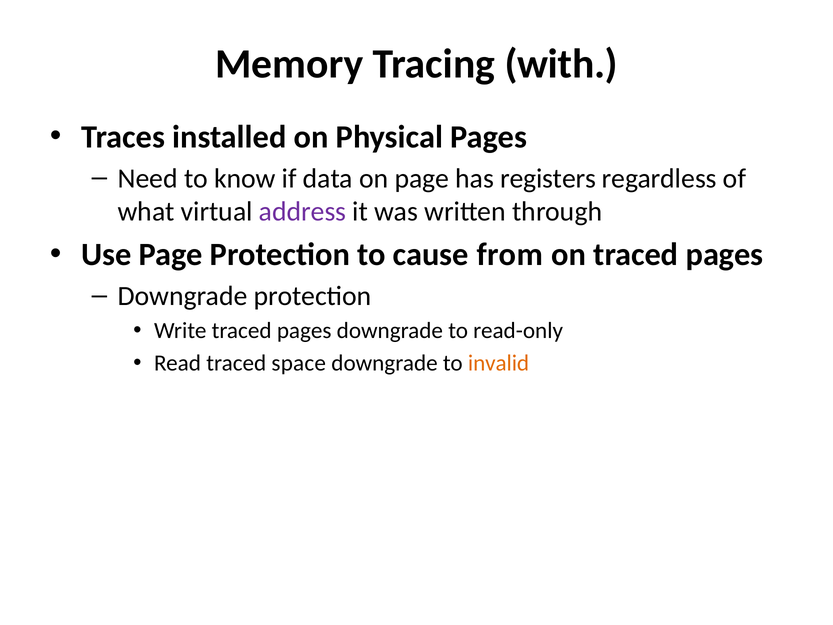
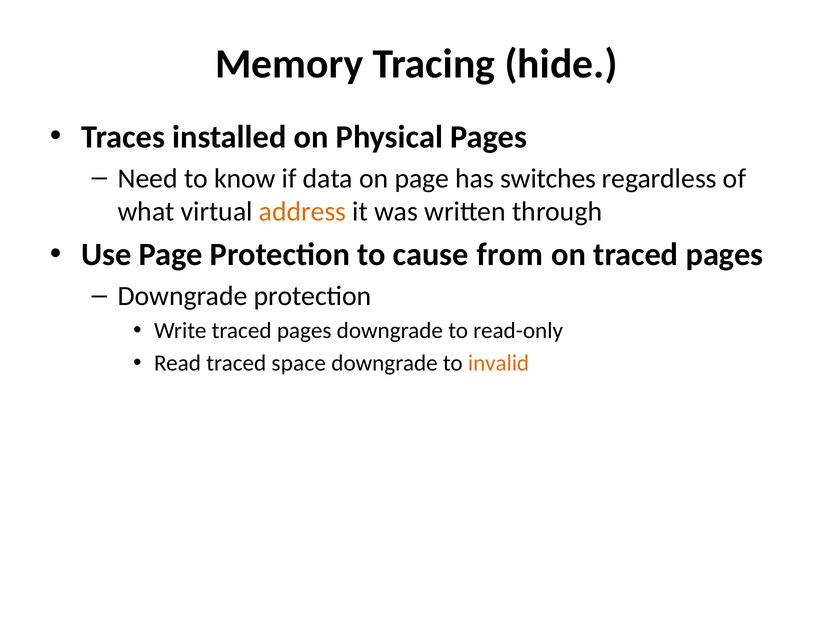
with: with -> hide (561, 64)
registers: registers -> switches (548, 178)
address colour: purple -> orange (303, 212)
